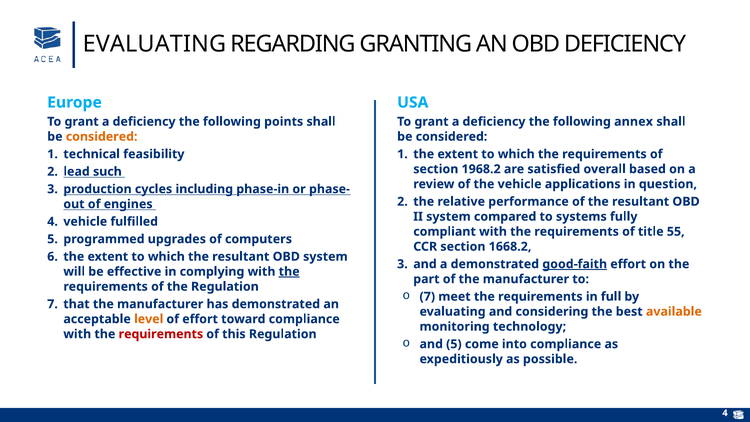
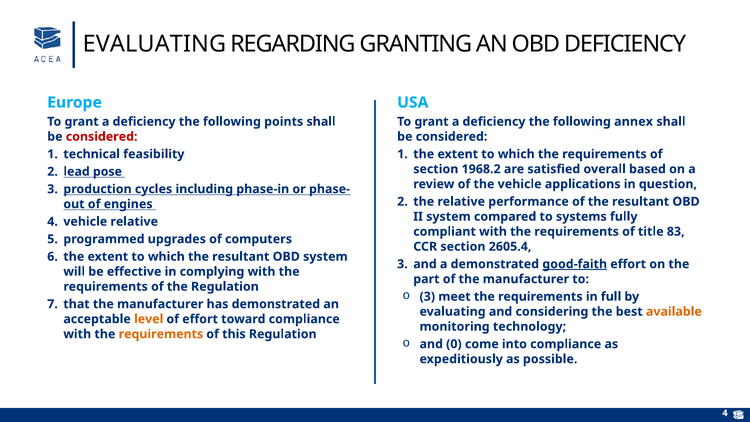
considered colour: orange -> red (102, 137)
such: such -> pose (107, 172)
vehicle fulfilled: fulfilled -> relative (134, 222)
55: 55 -> 83 (676, 232)
1668.2: 1668.2 -> 2605.4 (510, 247)
the underline: present -> none (289, 272)
7: 7 -> 3 (427, 297)
requirements colour: red -> orange (161, 334)
and 5: 5 -> 0 (454, 344)
